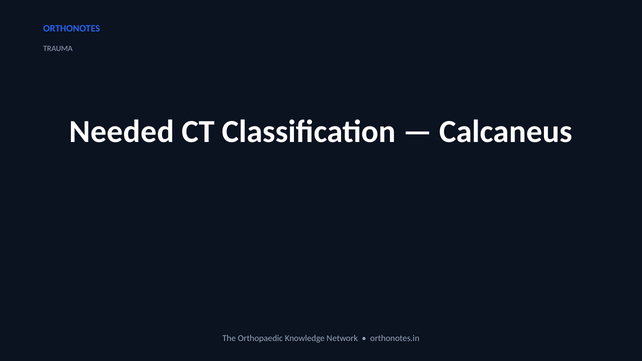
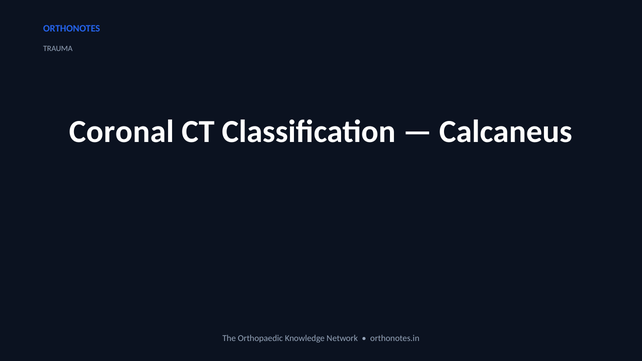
Needed: Needed -> Coronal (122, 132)
